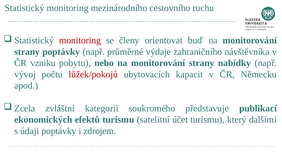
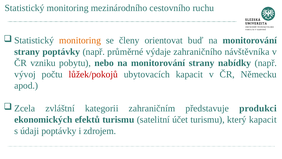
monitoring colour: red -> orange (80, 40)
soukromého: soukromého -> zahraničním (152, 108)
publikací: publikací -> produkci (258, 108)
který dalšími: dalšími -> kapacit (263, 119)
